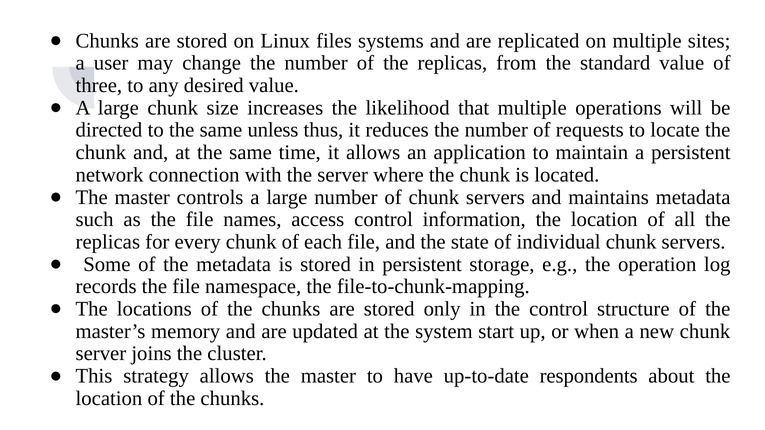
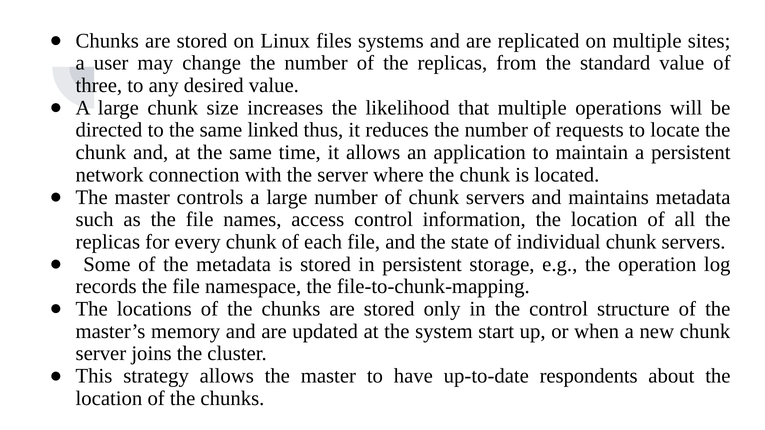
unless: unless -> linked (273, 130)
